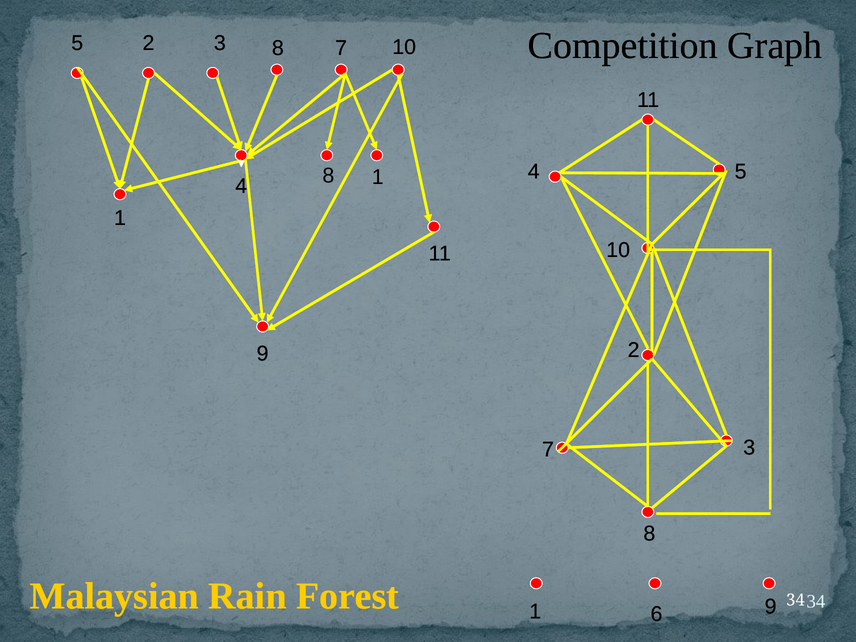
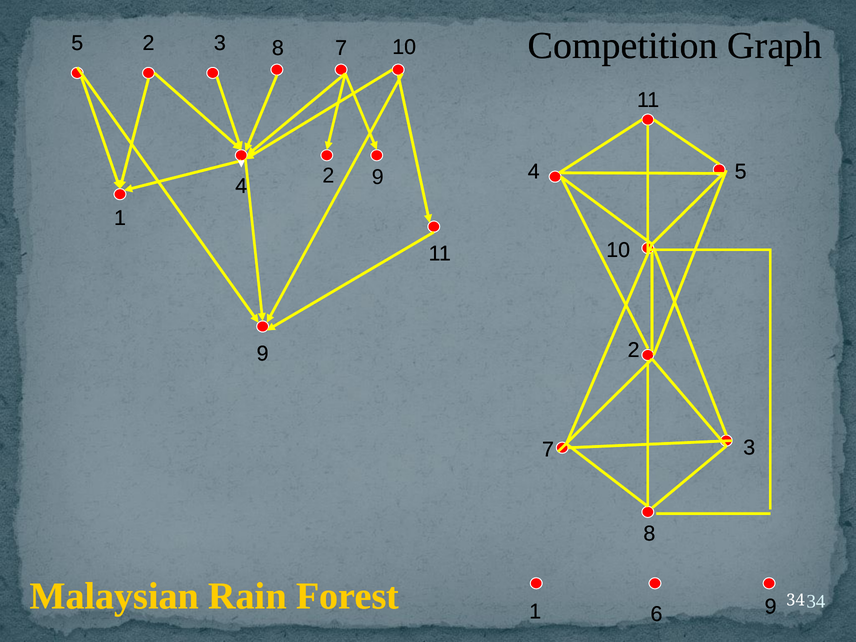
8: 8 -> 2 (328, 175)
1: 1 -> 9 (378, 177)
